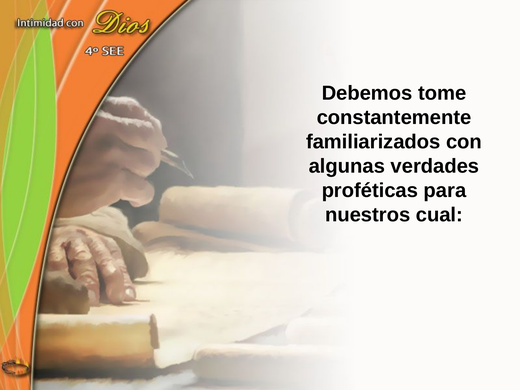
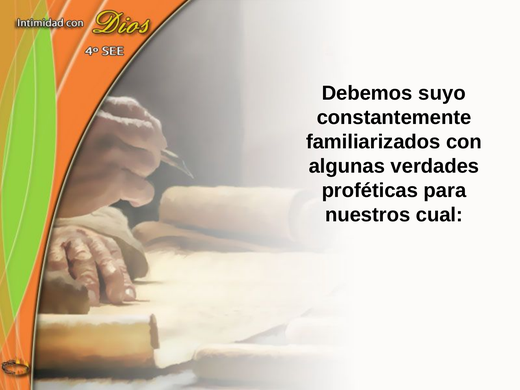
tome: tome -> suyo (442, 93)
